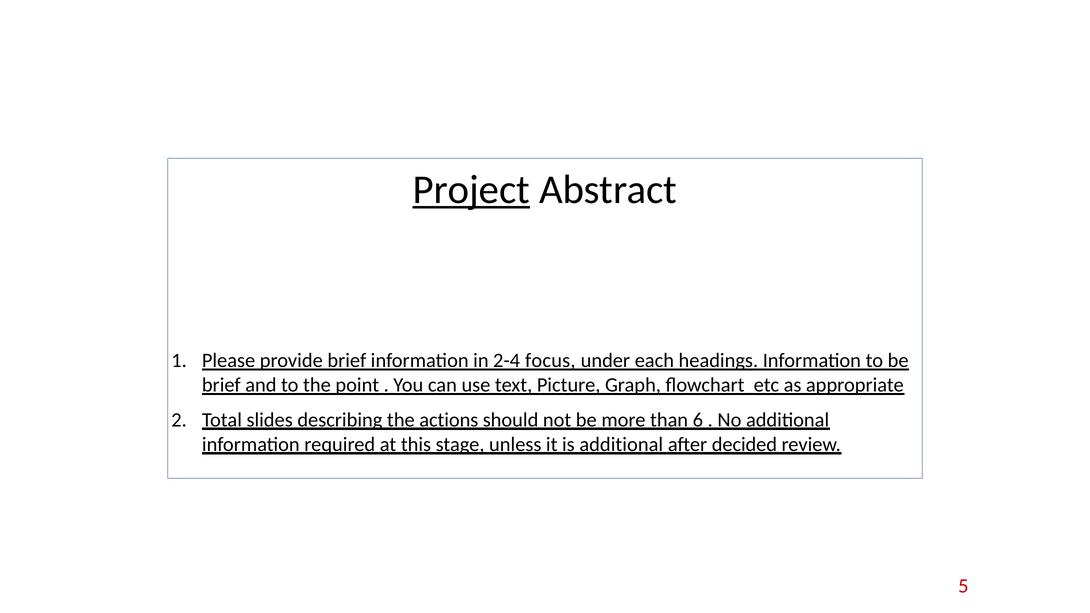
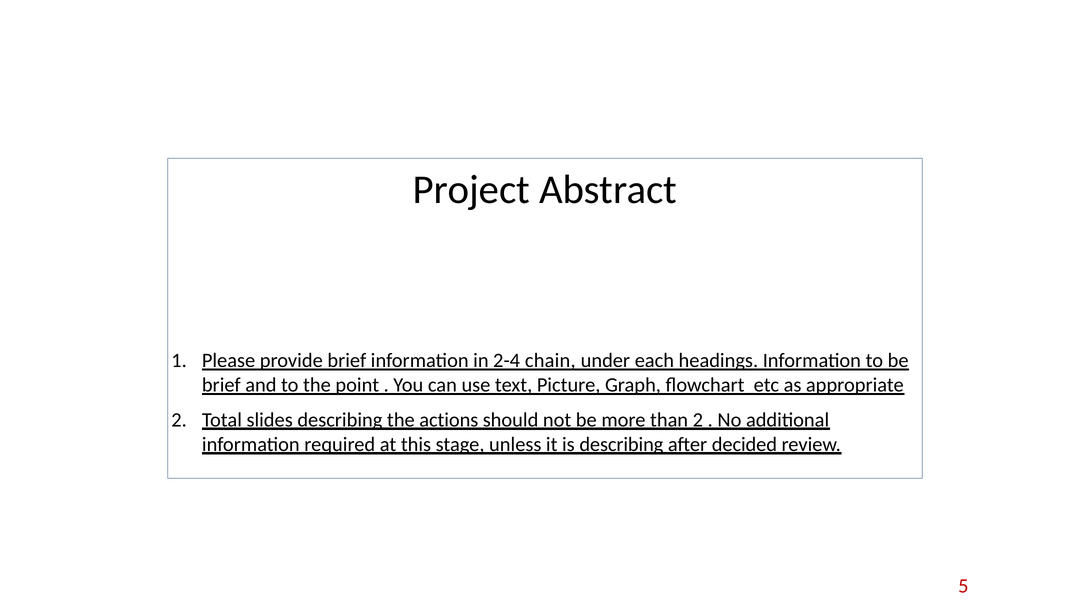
Project underline: present -> none (471, 190)
focus: focus -> chain (550, 361)
than 6: 6 -> 2 (698, 420)
is additional: additional -> describing (621, 444)
